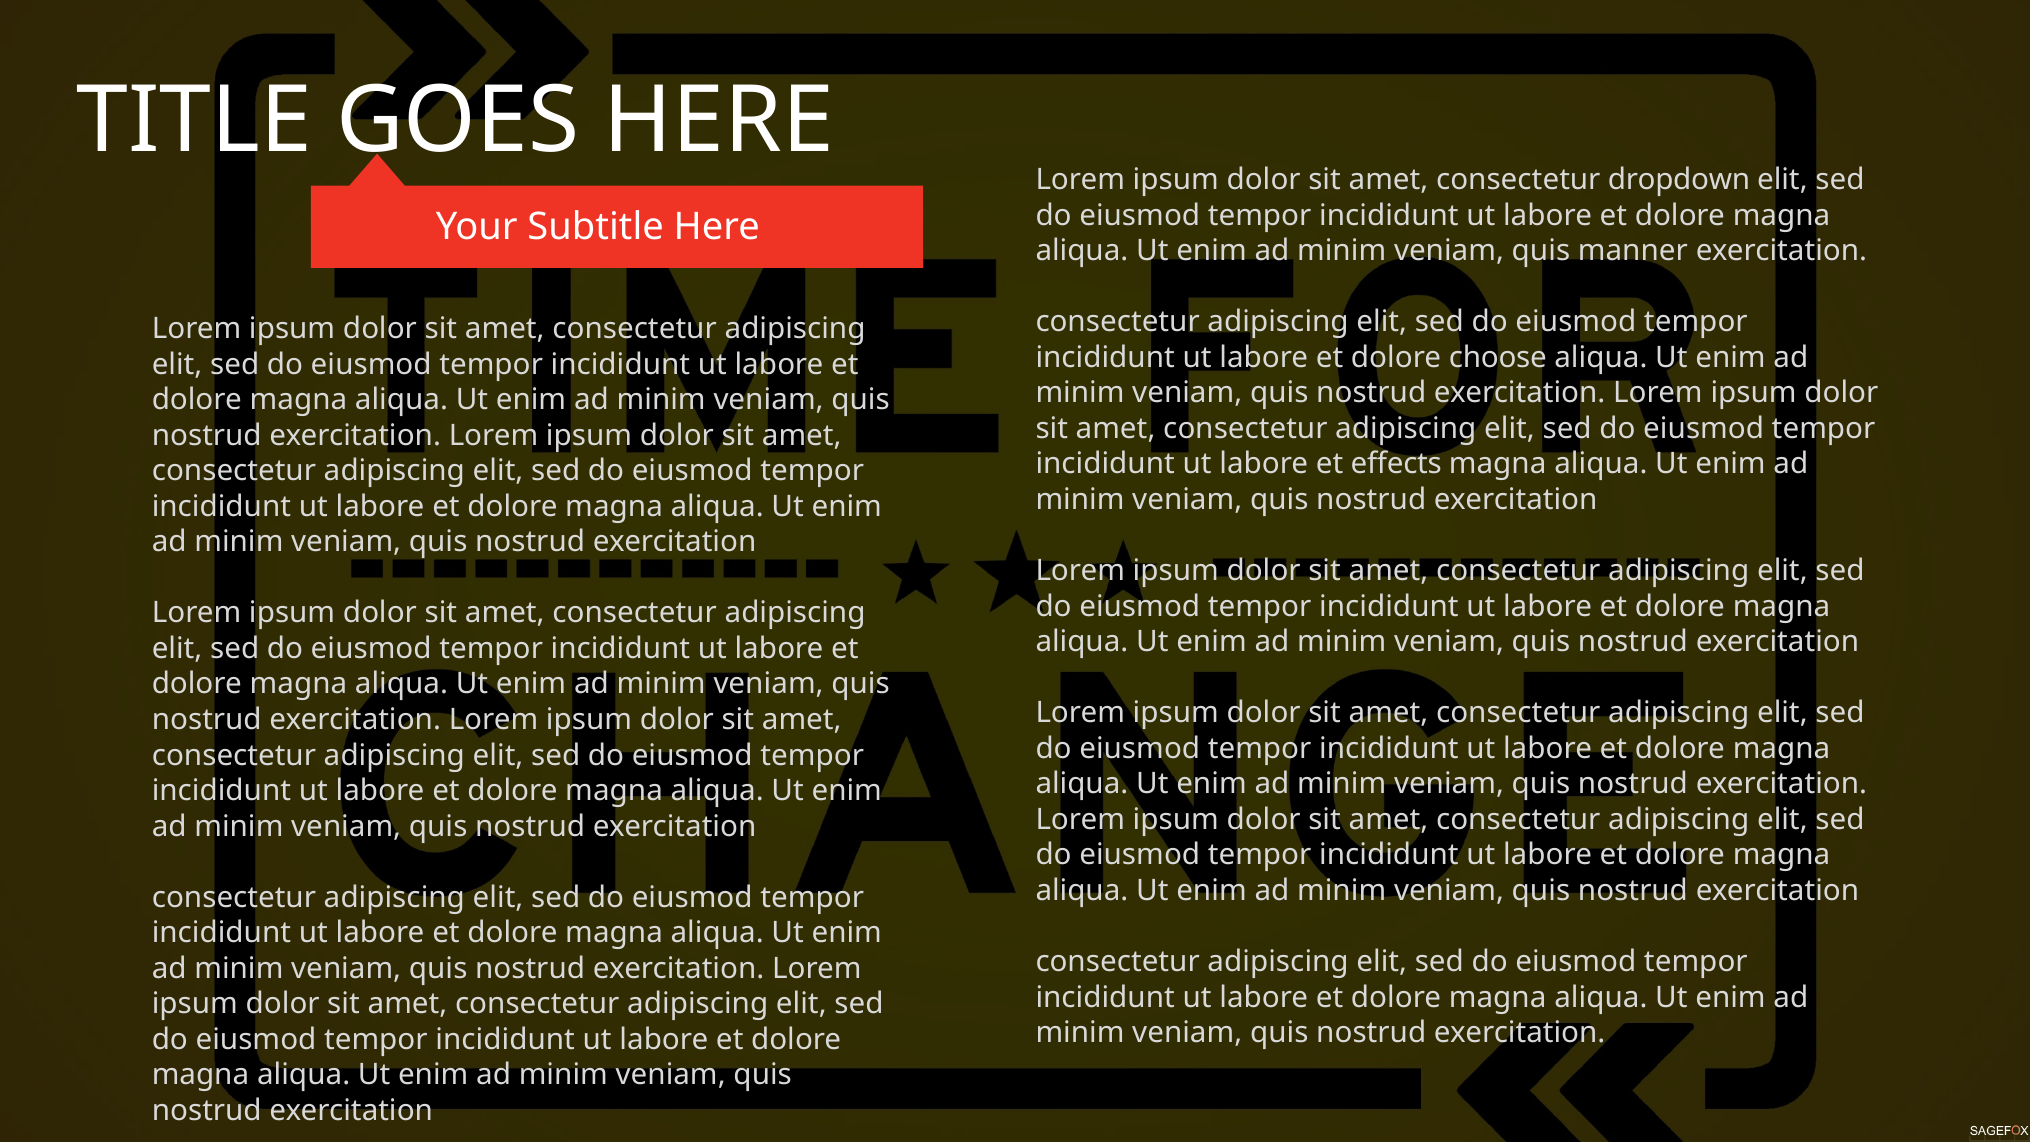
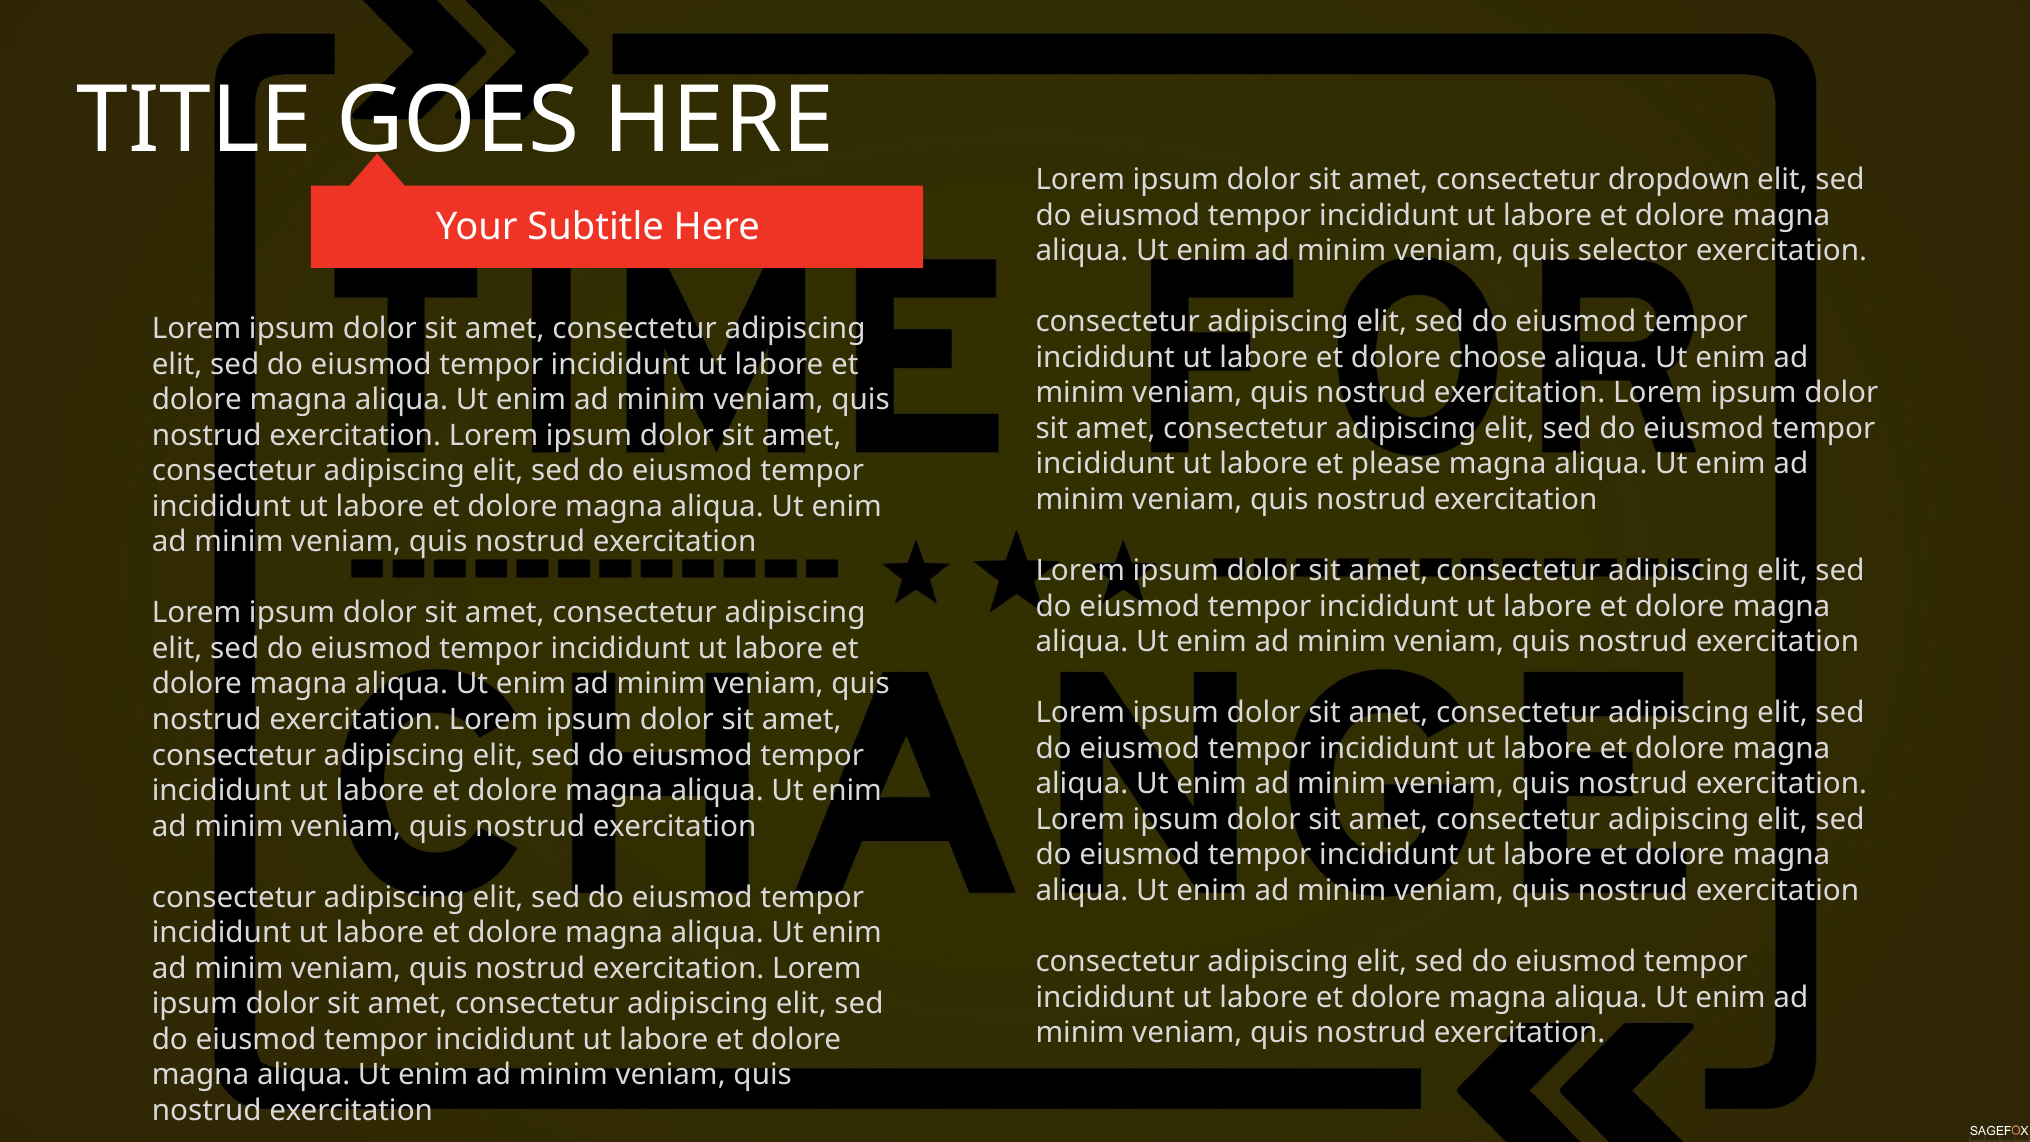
manner: manner -> selector (1633, 251)
effects: effects -> please (1396, 464)
